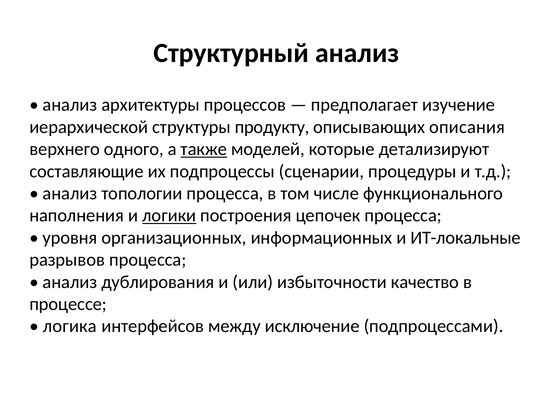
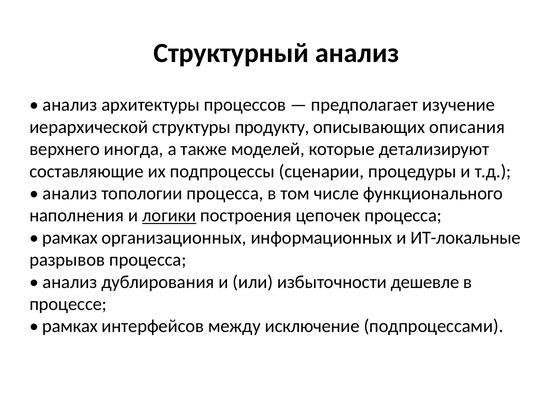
одного: одного -> иногда (134, 149)
также underline: present -> none (204, 149)
уровня: уровня -> рамках (70, 238)
качество: качество -> дешевле (425, 282)
логика: логика -> рамках (70, 326)
